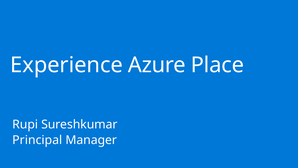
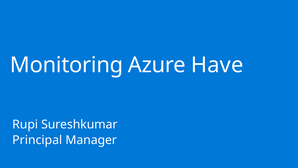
Experience: Experience -> Monitoring (67, 65)
Place: Place -> Have (217, 65)
